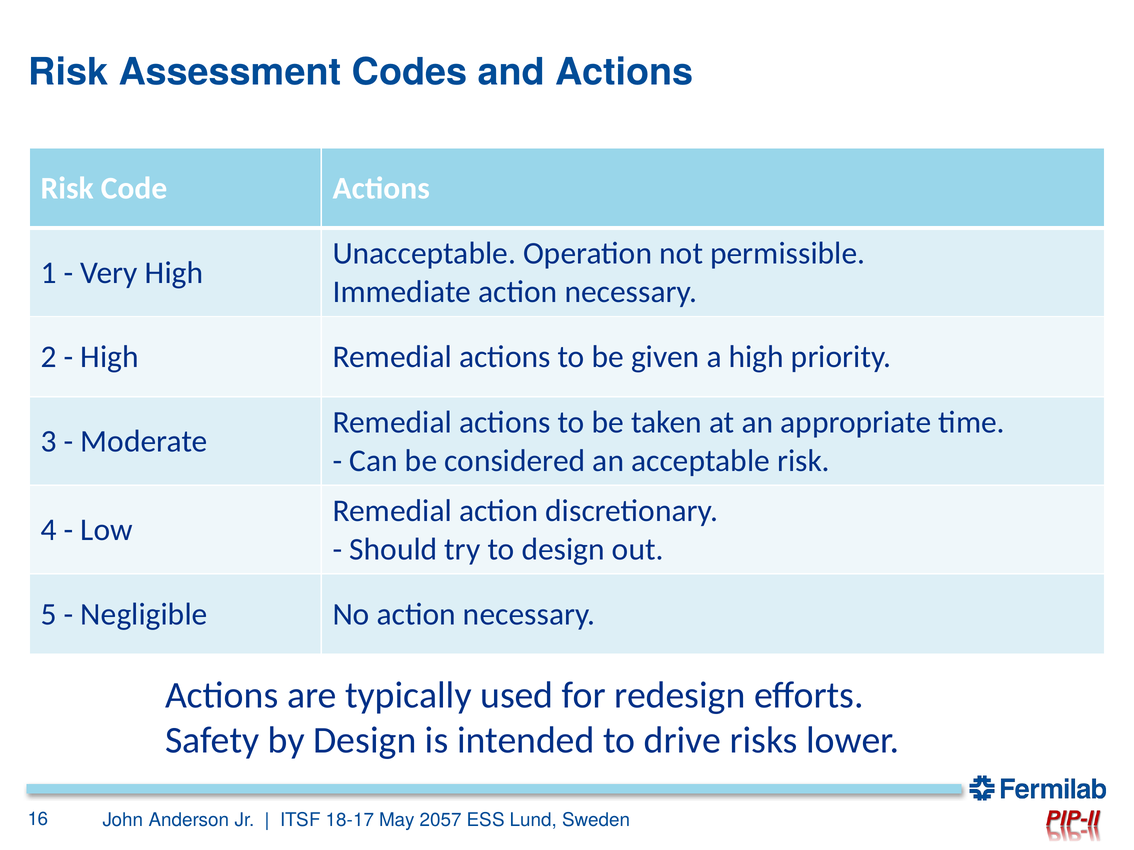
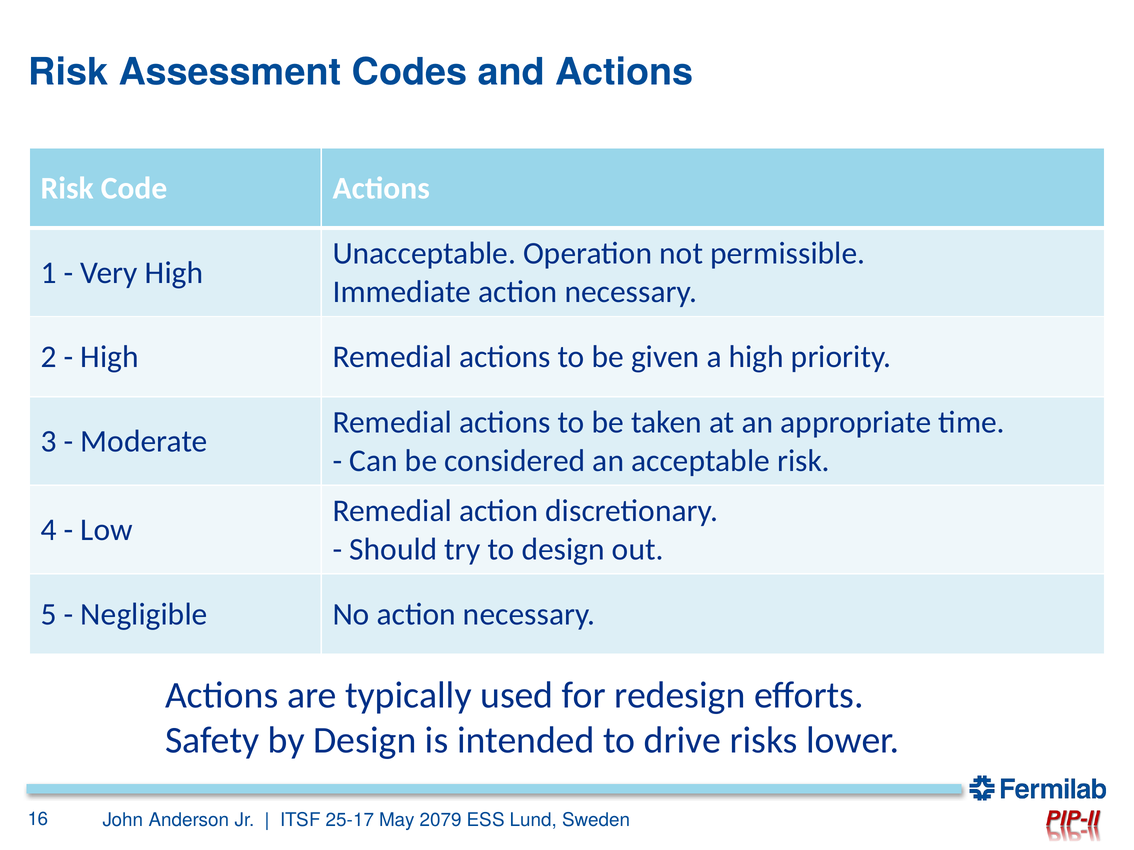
18-17: 18-17 -> 25-17 (350, 821)
2057: 2057 -> 2079 (441, 821)
